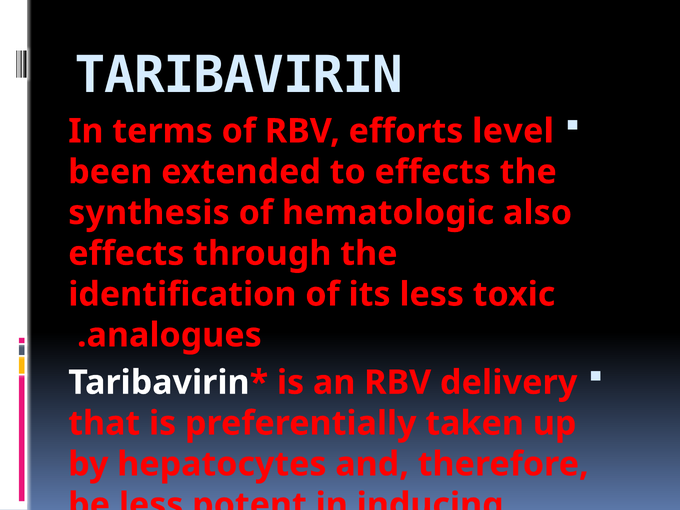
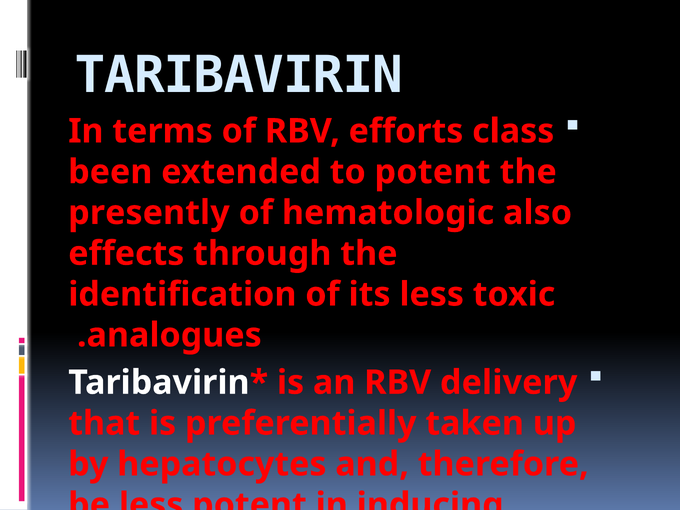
level: level -> class (513, 131)
to effects: effects -> potent (433, 172)
synthesis: synthesis -> presently (149, 213)
